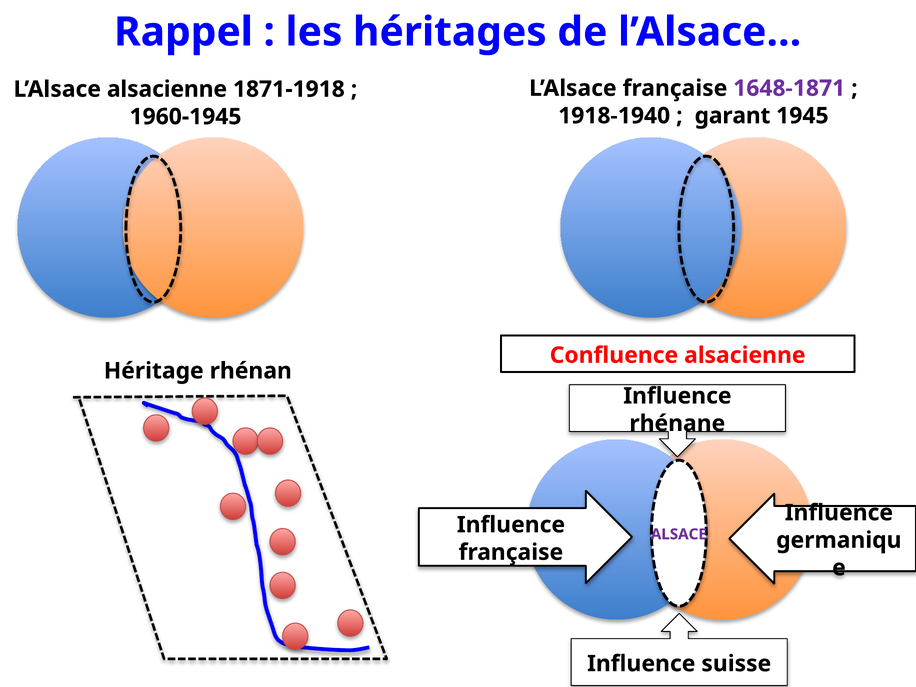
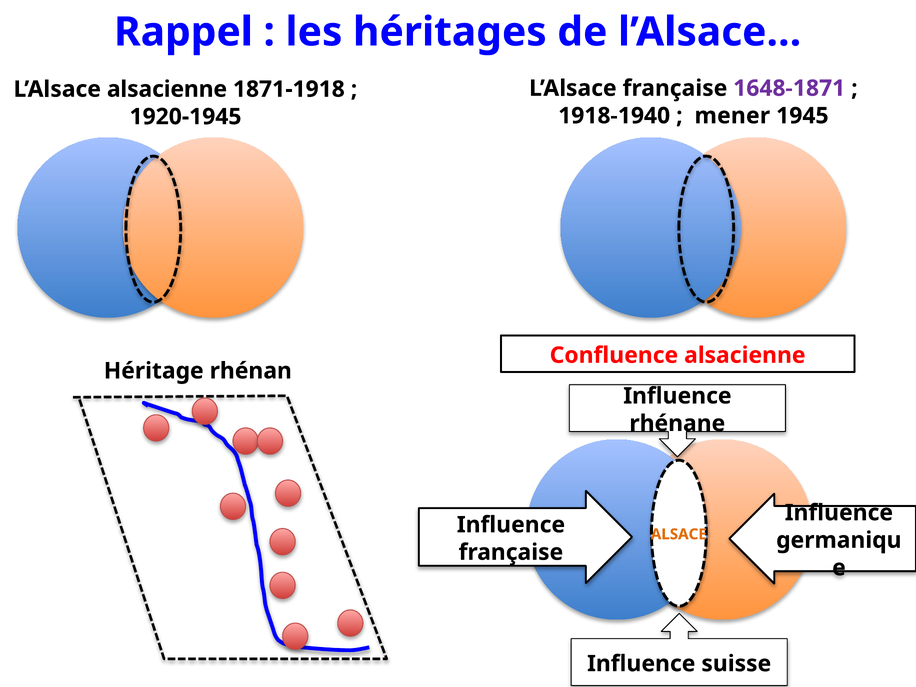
garant: garant -> mener (732, 116)
1960-1945: 1960-1945 -> 1920-1945 (185, 117)
ALSACE colour: purple -> orange (679, 534)
